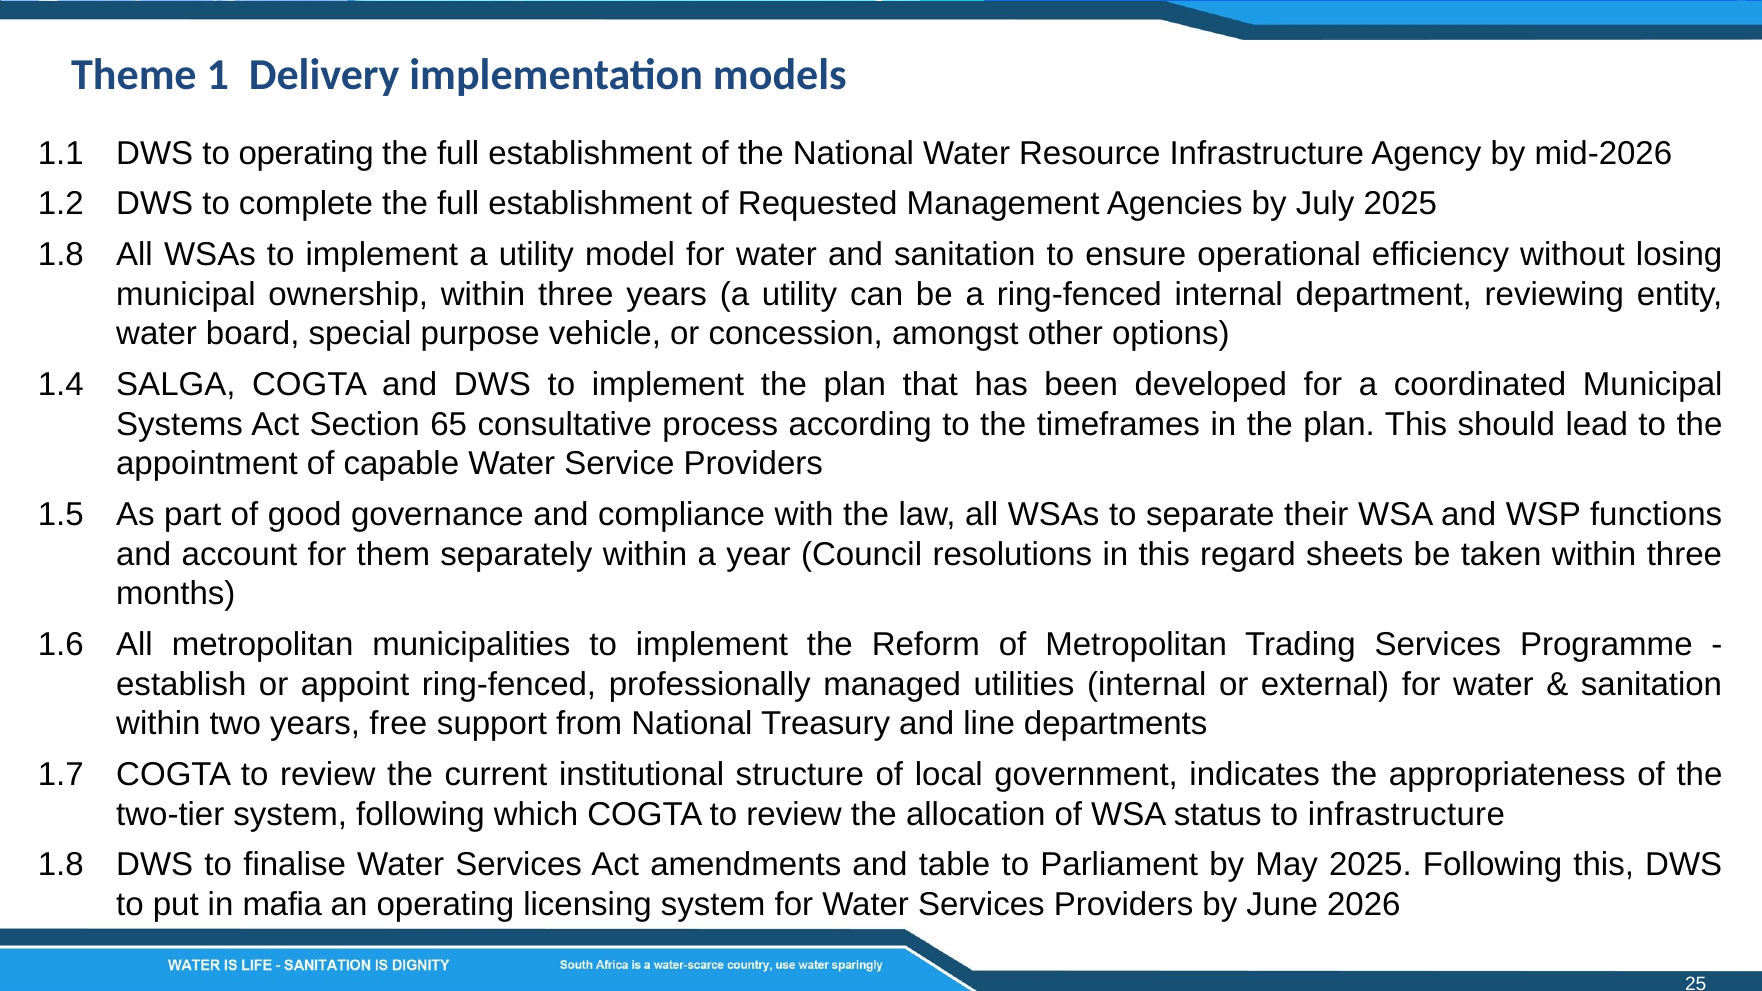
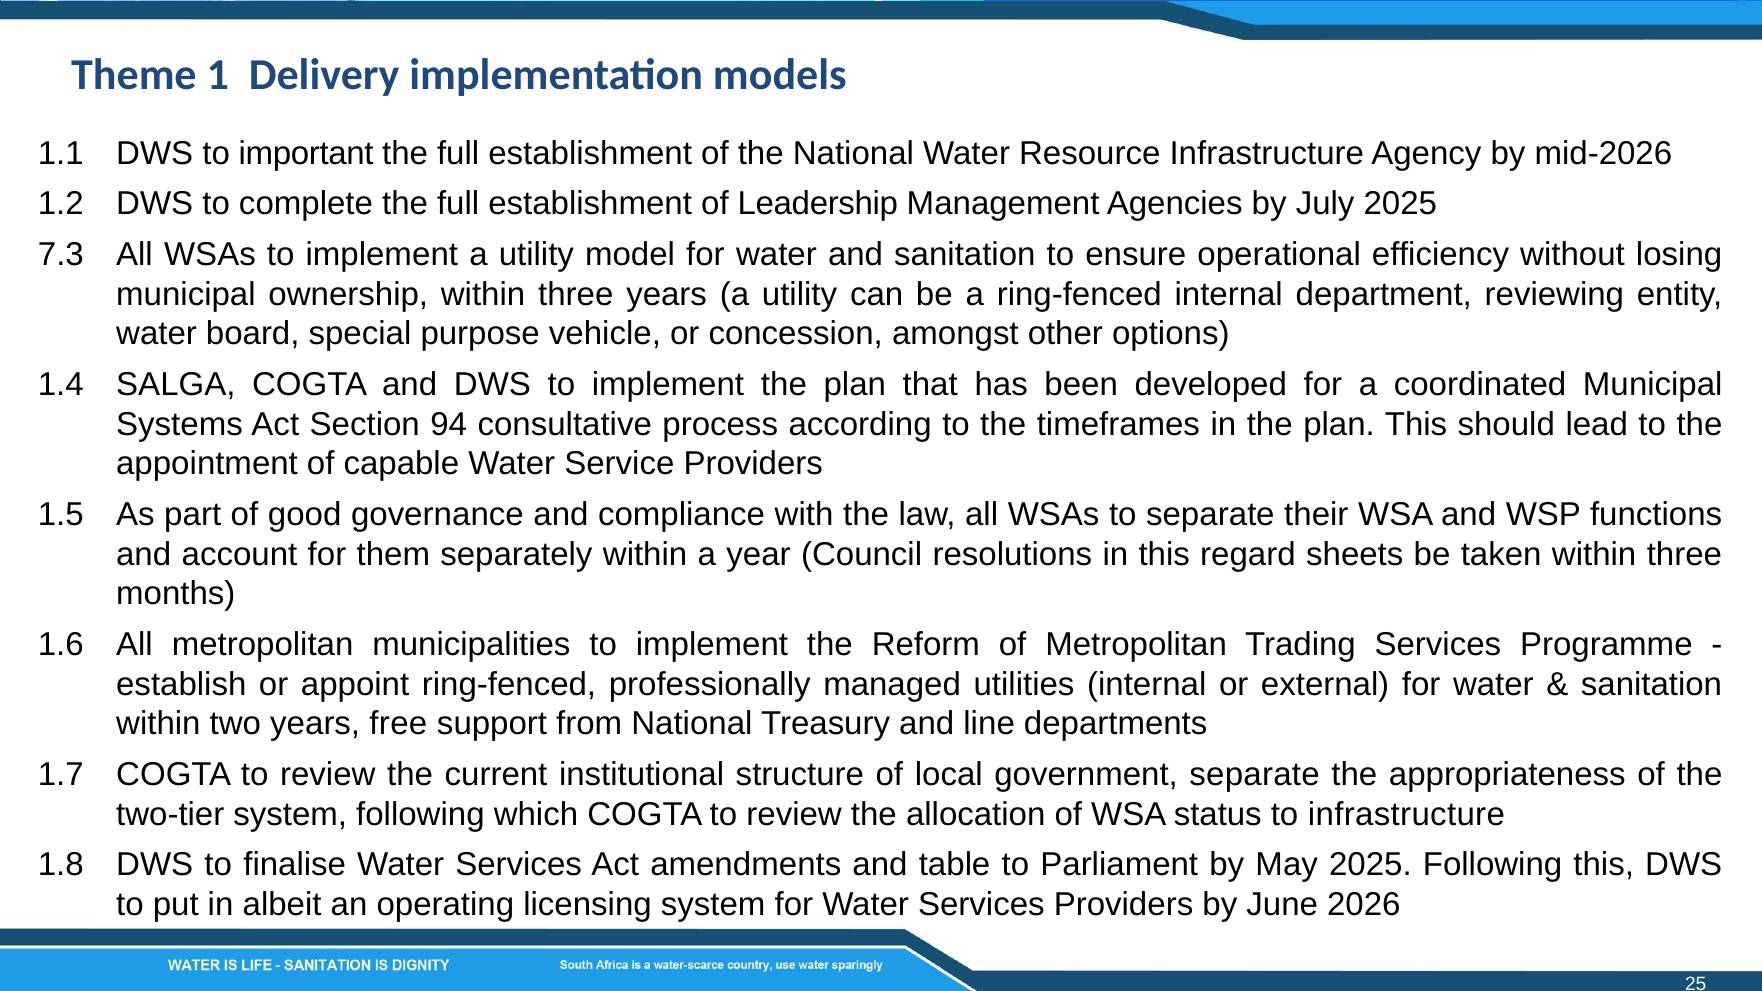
to operating: operating -> important (306, 153)
Requested: Requested -> Leadership (818, 204)
1.8: 1.8 -> 7.3 (61, 255)
65: 65 -> 94 (449, 424)
government indicates: indicates -> separate (1255, 775)
mafia: mafia -> albeit (282, 905)
